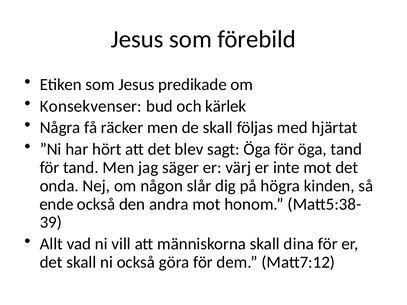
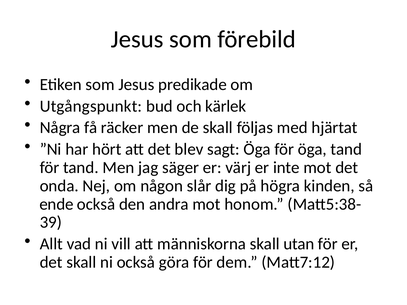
Konsekvenser: Konsekvenser -> Utgångspunkt (91, 106)
dina: dina -> utan (299, 244)
